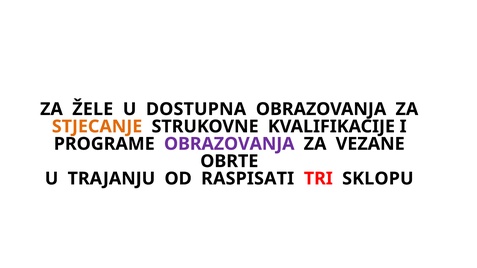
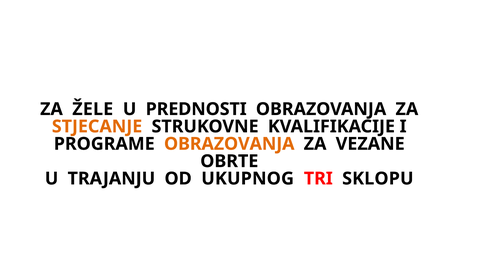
DOSTUPNA: DOSTUPNA -> PREDNOSTI (196, 109)
OBRAZOVANJA colour: purple -> orange (229, 144)
RASPISATI: RASPISATI -> UKUPNOG (248, 179)
